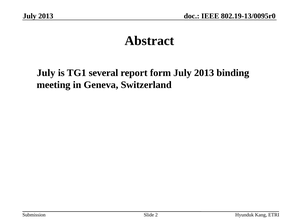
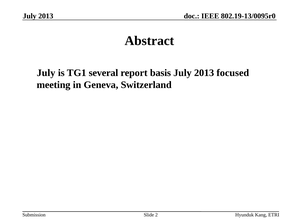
form: form -> basis (160, 73)
binding: binding -> focused (233, 73)
